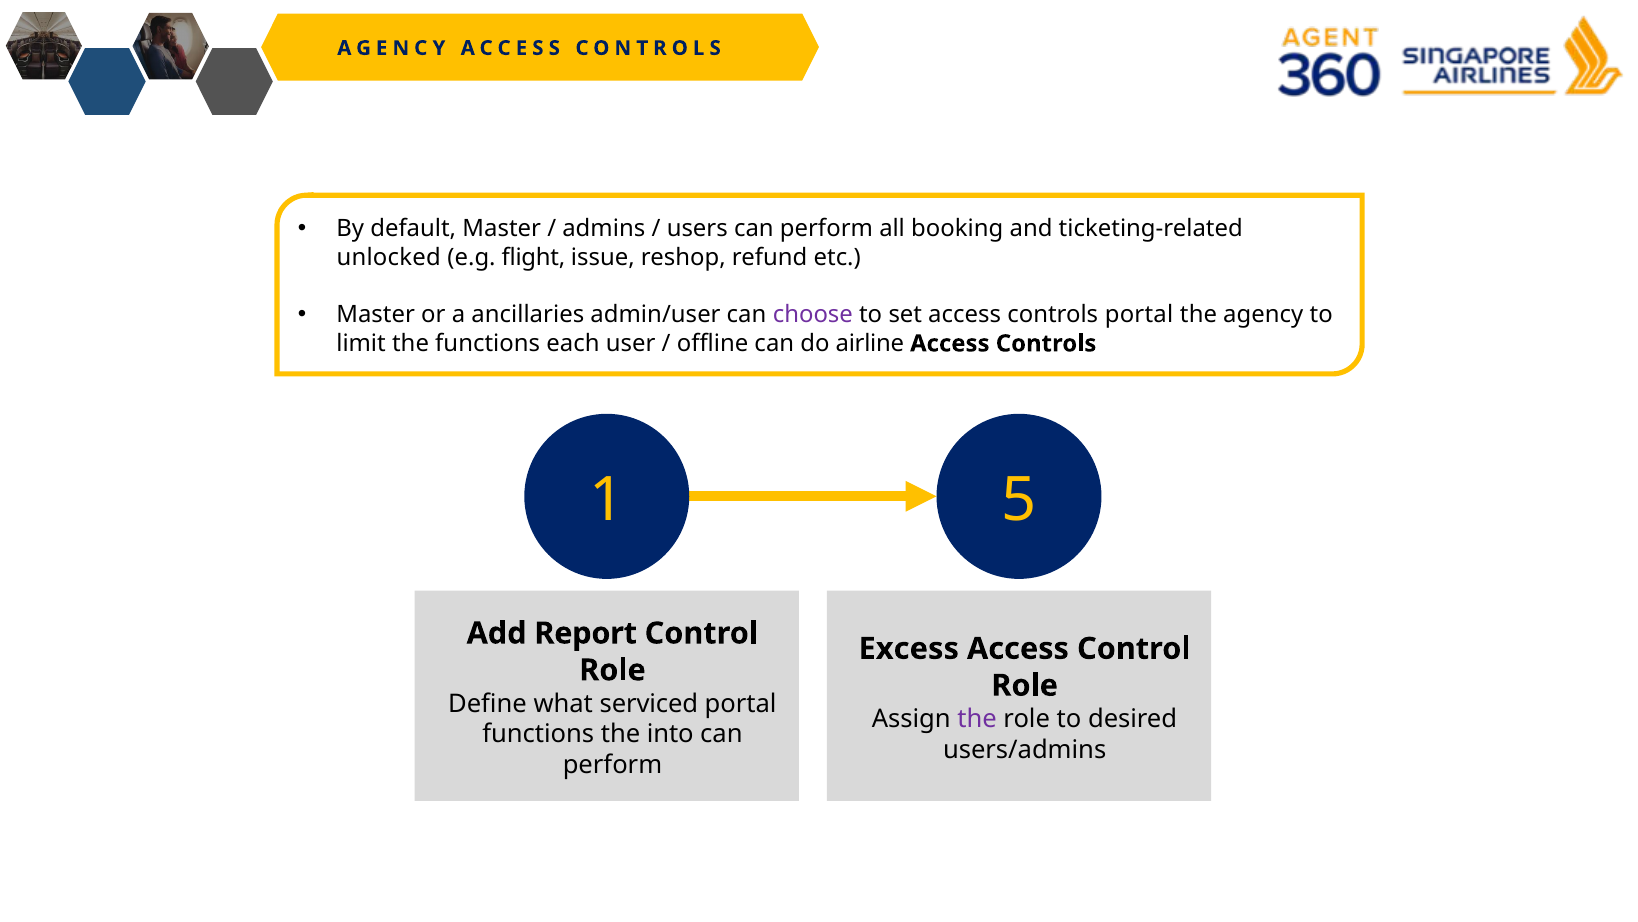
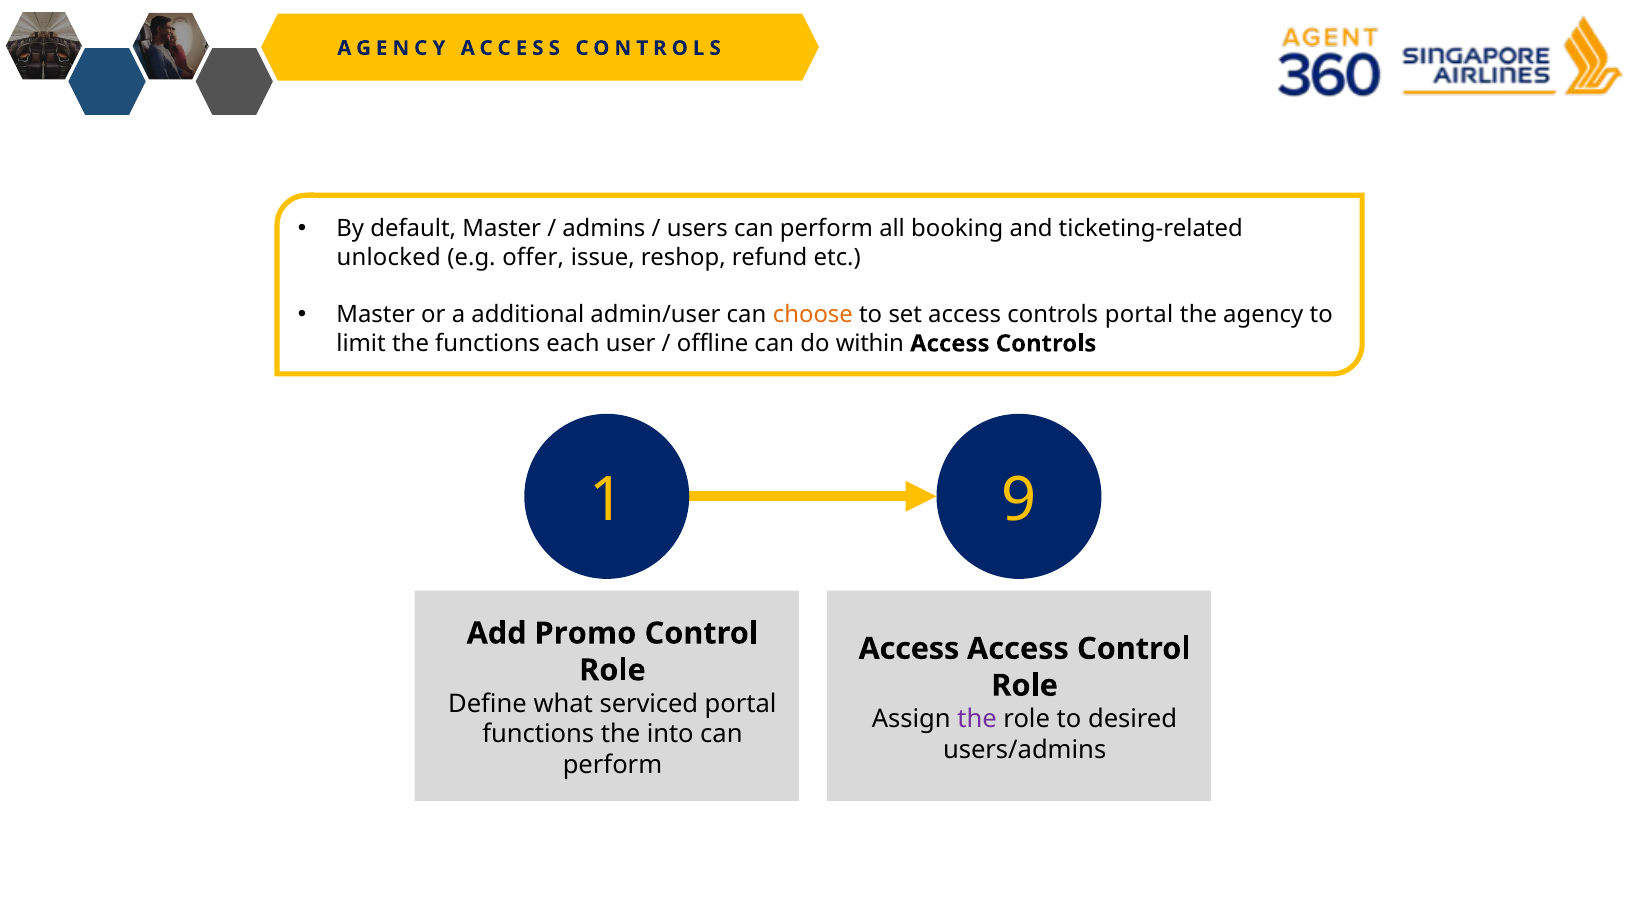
flight: flight -> offer (533, 257)
ancillaries: ancillaries -> additional (528, 315)
choose colour: purple -> orange (813, 315)
airline: airline -> within (870, 343)
5: 5 -> 9 (1019, 500)
Report: Report -> Promo (585, 633)
Excess: Excess -> Access (909, 648)
